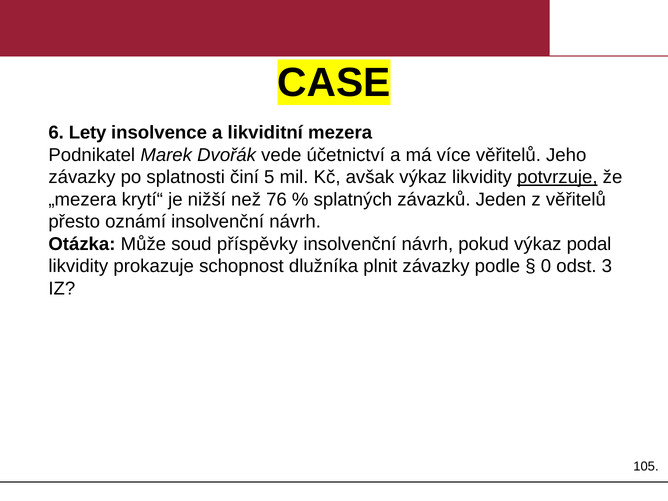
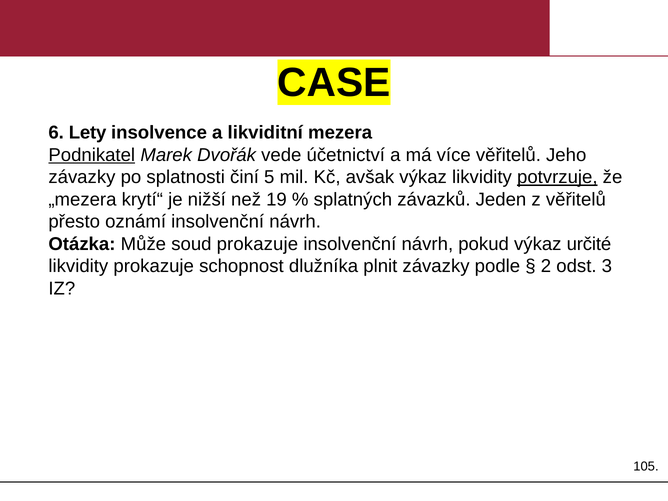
Podnikatel underline: none -> present (92, 155)
76: 76 -> 19 (277, 200)
soud příspěvky: příspěvky -> prokazuje (257, 244)
podal: podal -> určité (589, 244)
0: 0 -> 2 (546, 266)
